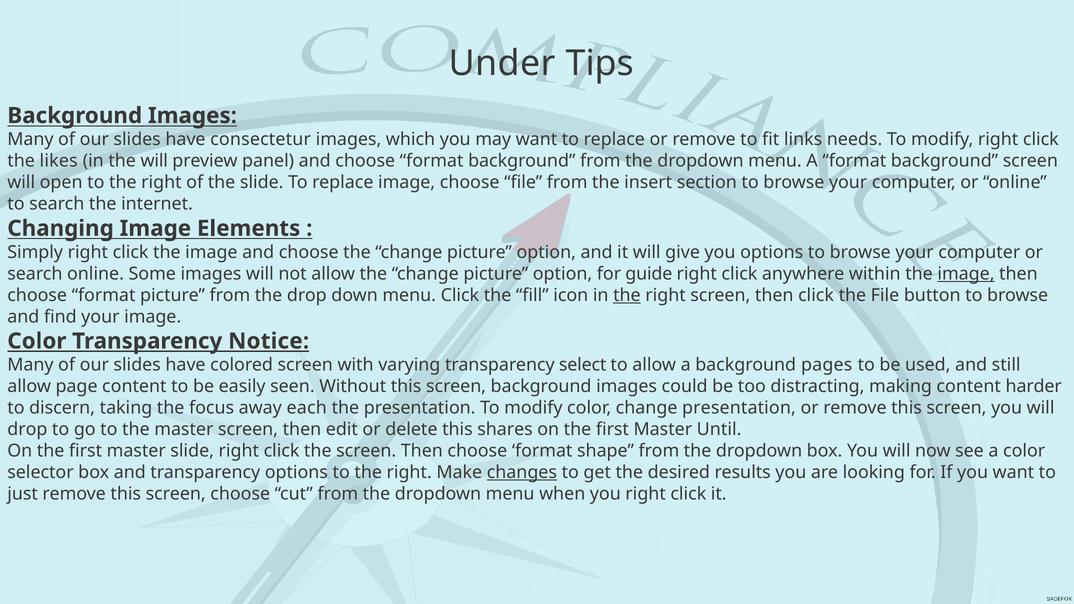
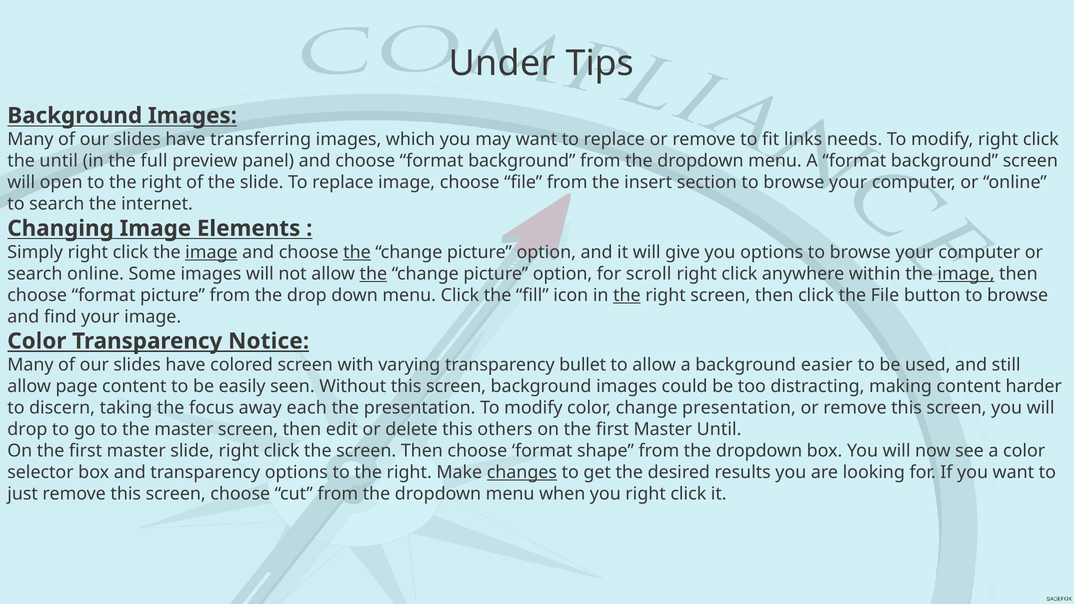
consectetur: consectetur -> transferring (261, 140)
the likes: likes -> until (59, 161)
the will: will -> full (154, 161)
image underline: none -> present (211, 252)
the underline: none -> present (357, 252)
the underline: none -> present (373, 274)
guide: guide -> scroll (649, 274)
select: select -> bullet (583, 365)
pages: pages -> easier (827, 365)
shares: shares -> others (505, 429)
